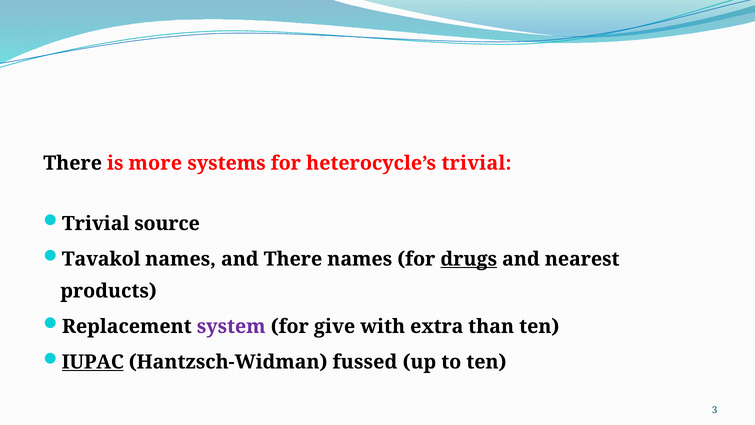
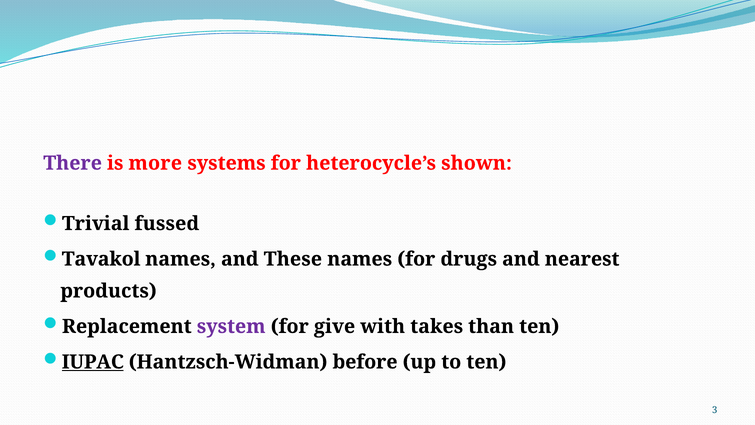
There colour: black -> purple (73, 163)
heterocycle’s trivial: trivial -> shown (477, 163)
source: source -> fussed (167, 223)
and There: There -> These (293, 259)
drugs underline: present -> none (469, 259)
extra: extra -> takes (437, 326)
fussed: fussed -> before (365, 362)
